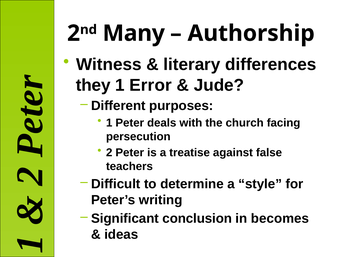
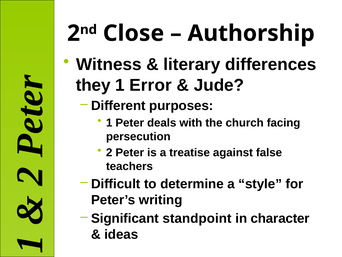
Many: Many -> Close (134, 33)
conclusion: conclusion -> standpoint (197, 218)
becomes: becomes -> character (280, 218)
